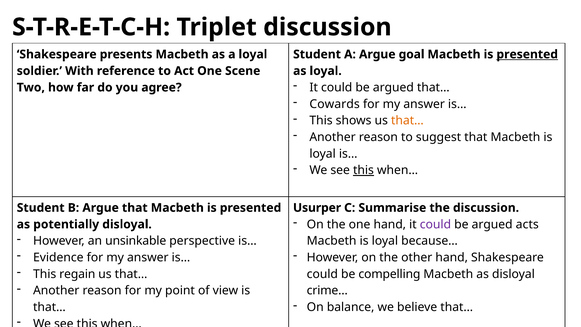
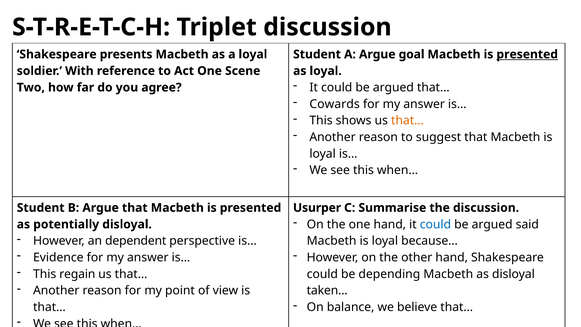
this underline: present -> none (363, 170)
could colour: purple -> blue (435, 224)
acts: acts -> said (527, 224)
unsinkable: unsinkable -> dependent (136, 241)
compelling: compelling -> depending (389, 274)
crime…: crime… -> taken… (327, 290)
